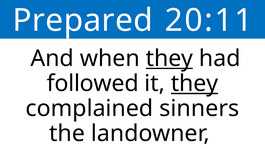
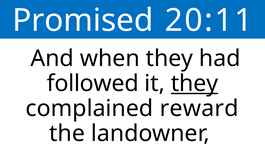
Prepared: Prepared -> Promised (83, 21)
they underline: present -> none (169, 58)
sinners: sinners -> reward (199, 109)
